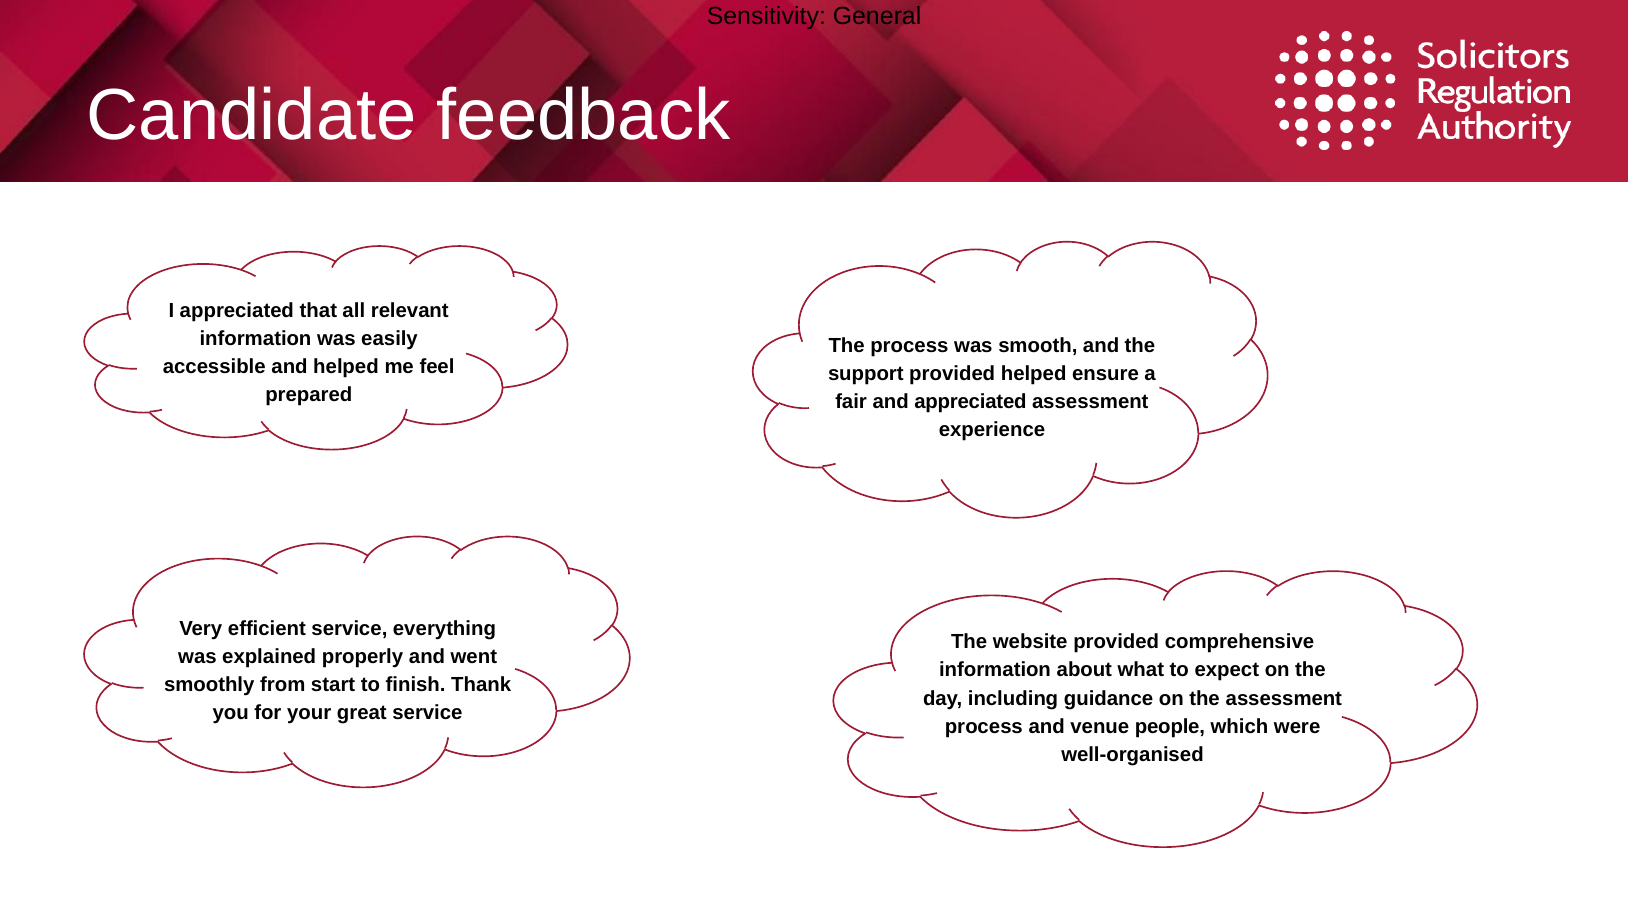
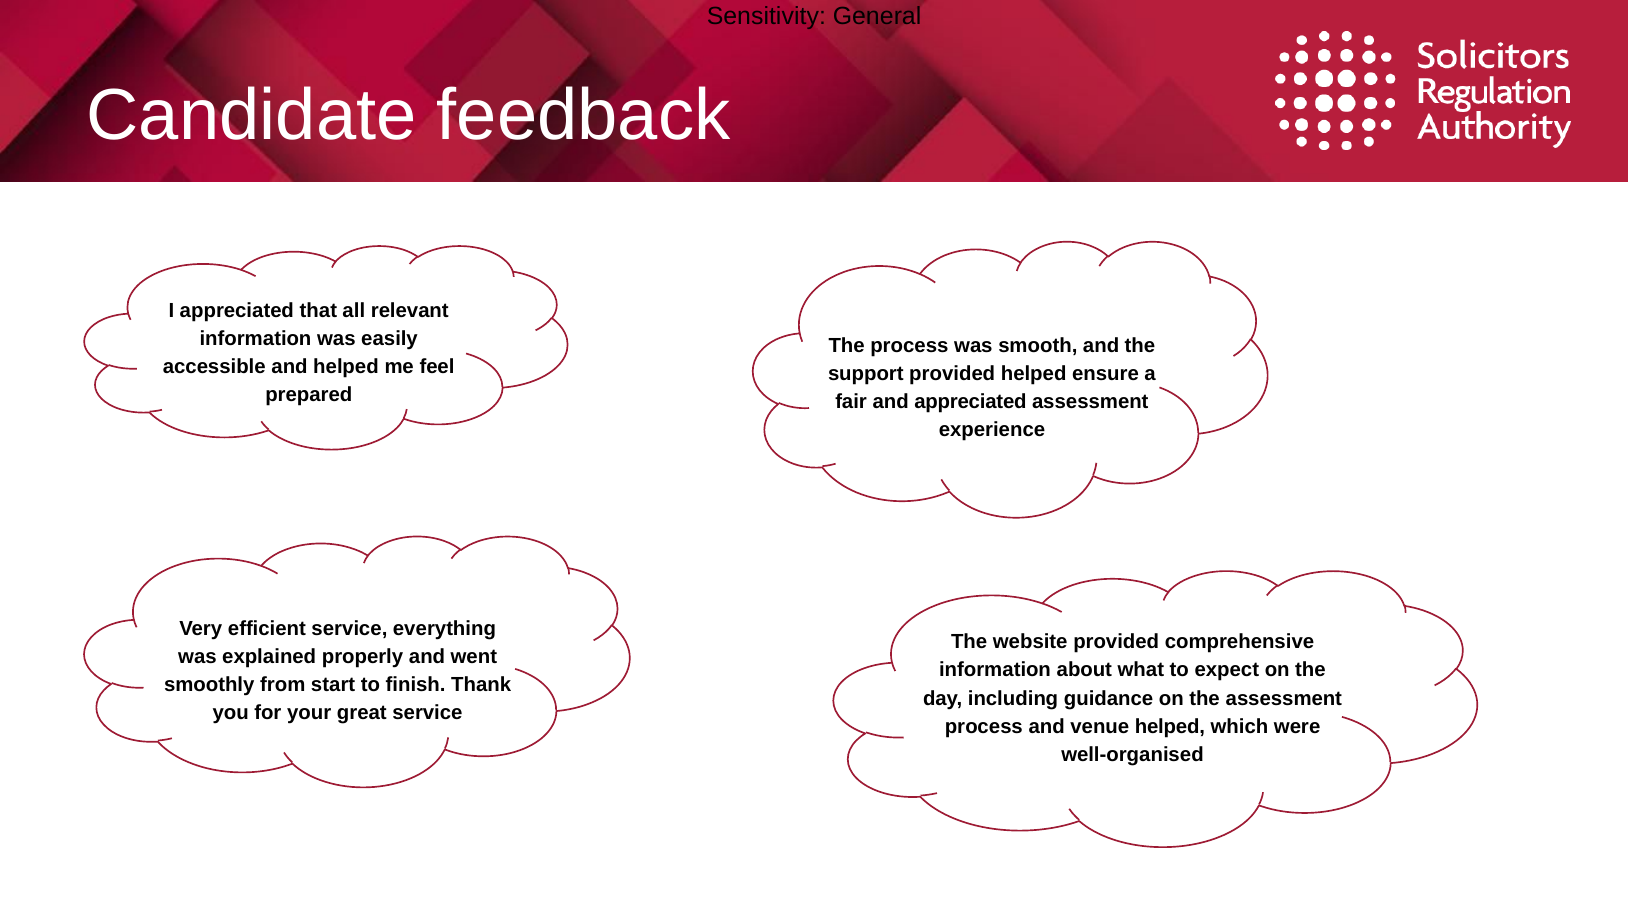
venue people: people -> helped (1170, 726)
